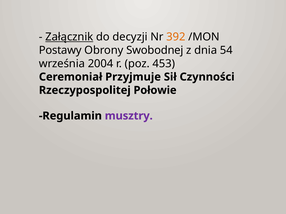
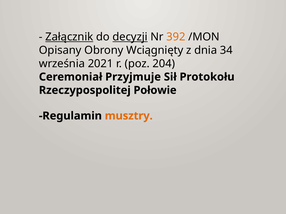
decyzji underline: none -> present (130, 37)
Postawy: Postawy -> Opisany (60, 50)
Swobodnej: Swobodnej -> Wciągnięty (155, 50)
54: 54 -> 34 (226, 50)
2004: 2004 -> 2021 (101, 64)
453: 453 -> 204 (164, 64)
Czynności: Czynności -> Protokołu (207, 77)
musztry colour: purple -> orange (129, 116)
